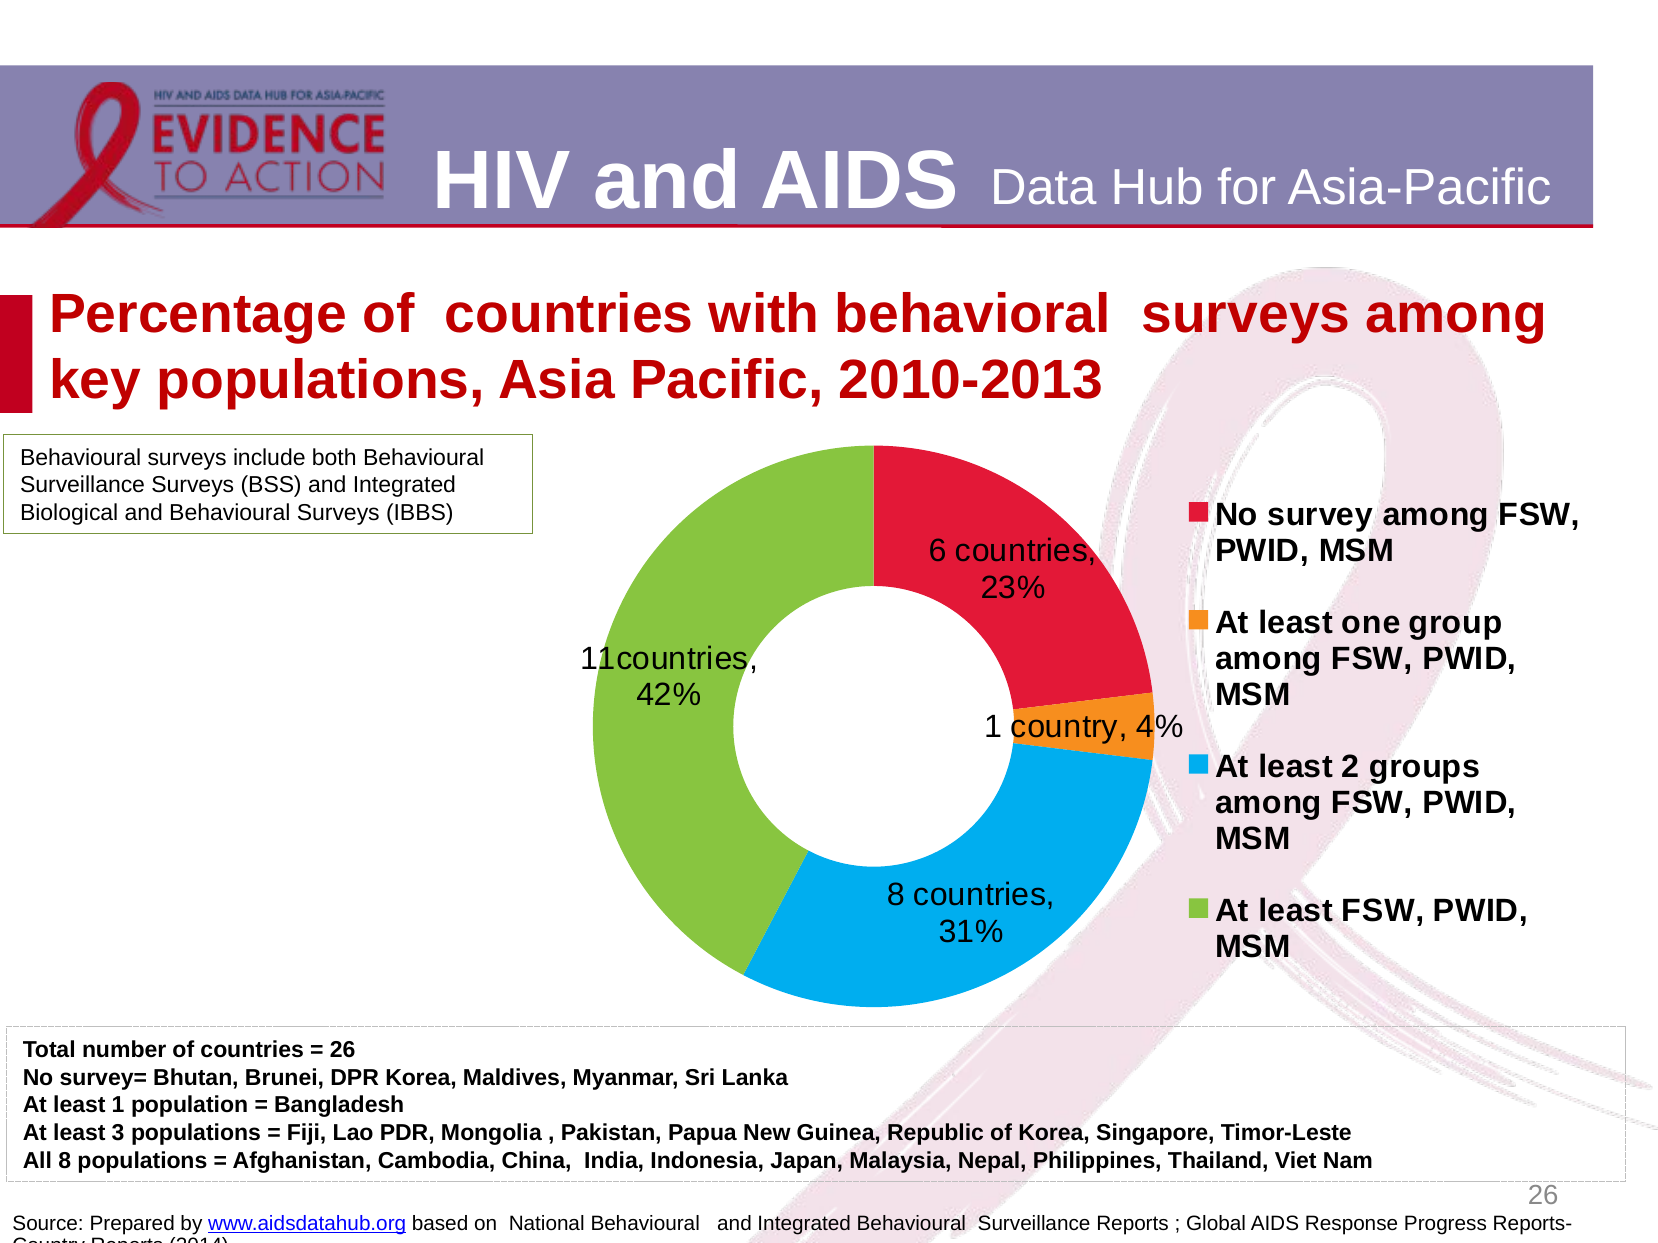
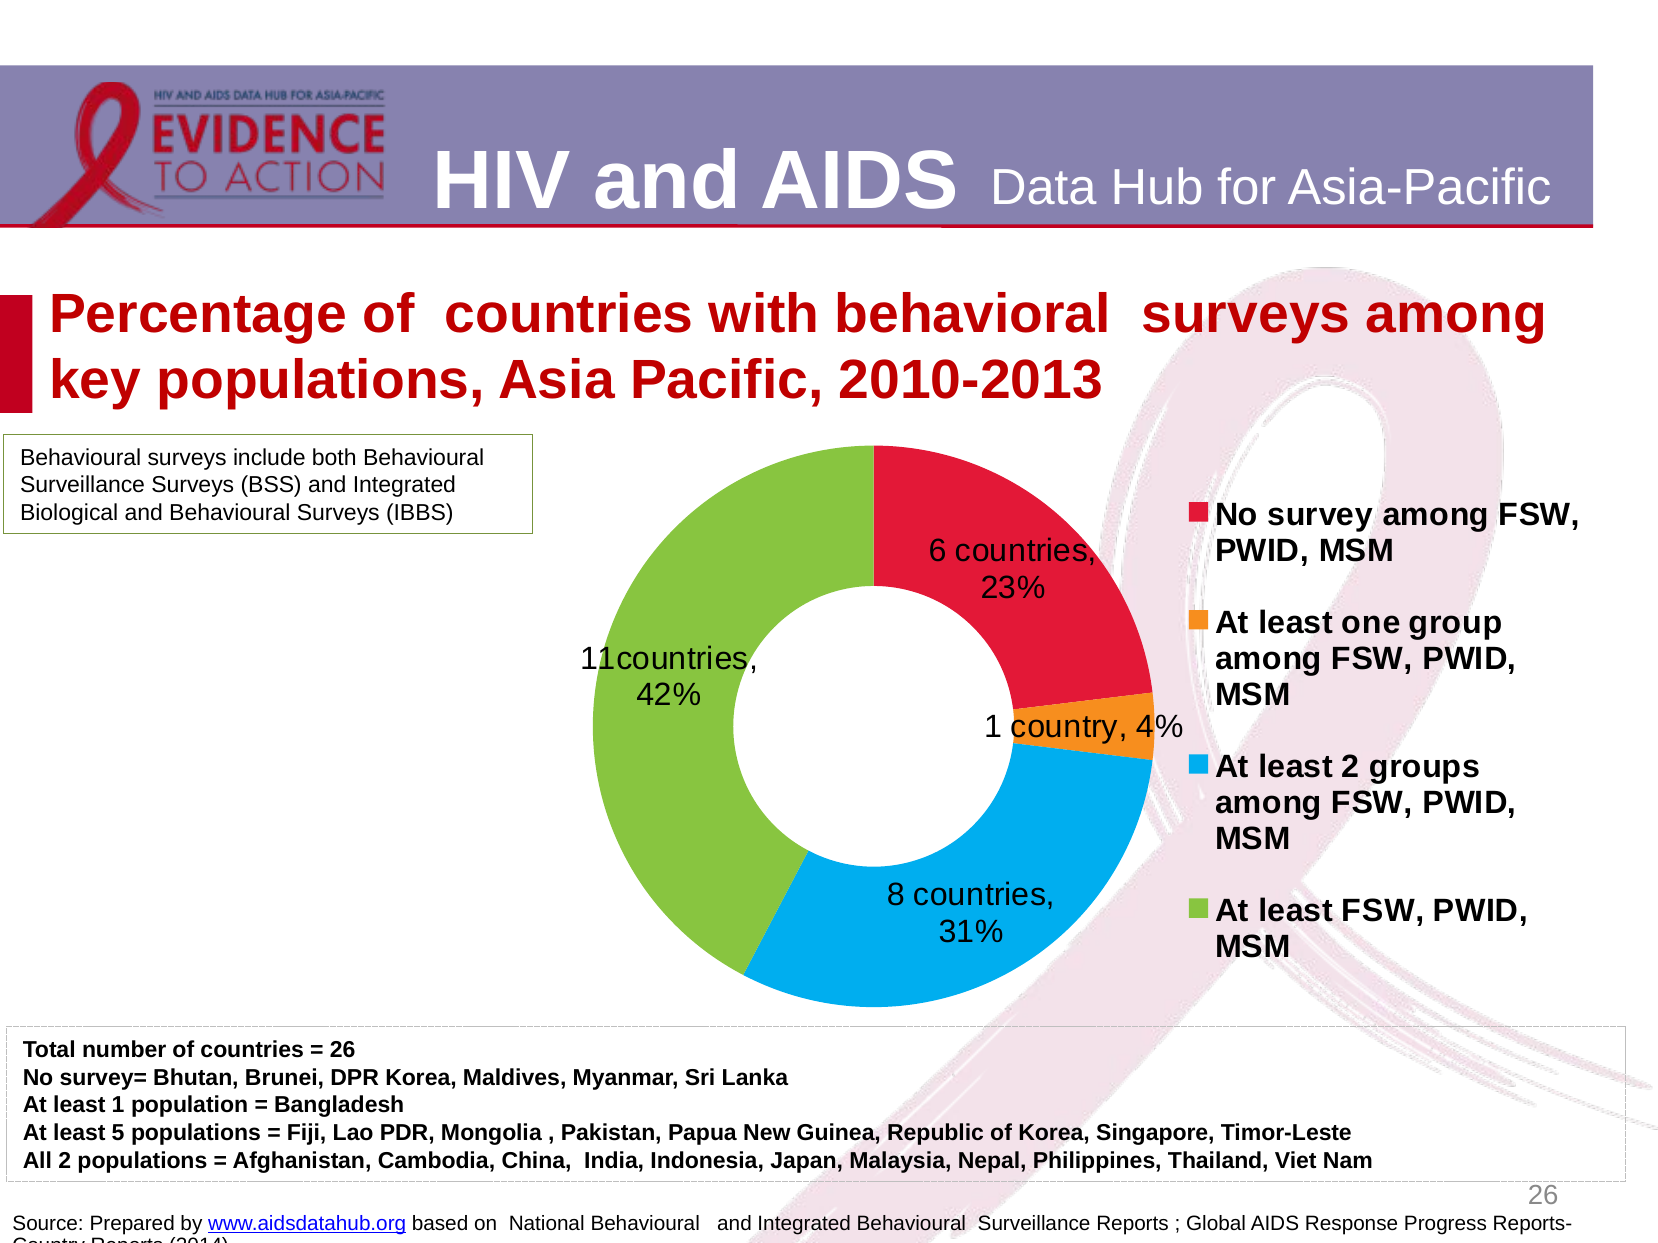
3: 3 -> 5 (118, 1133)
All 8: 8 -> 2 (65, 1161)
